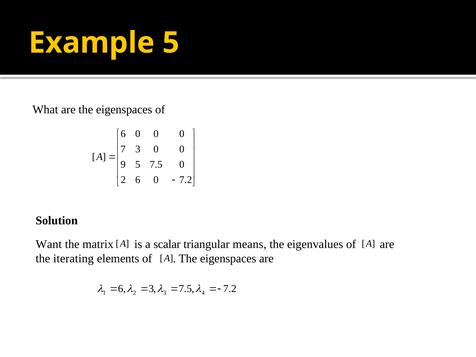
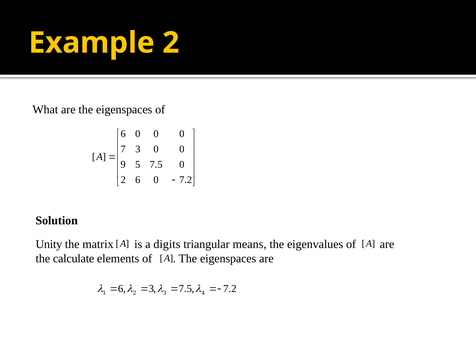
Example 5: 5 -> 2 (171, 43)
Want: Want -> Unity (49, 244)
scalar: scalar -> digits (167, 244)
iterating: iterating -> calculate (74, 259)
